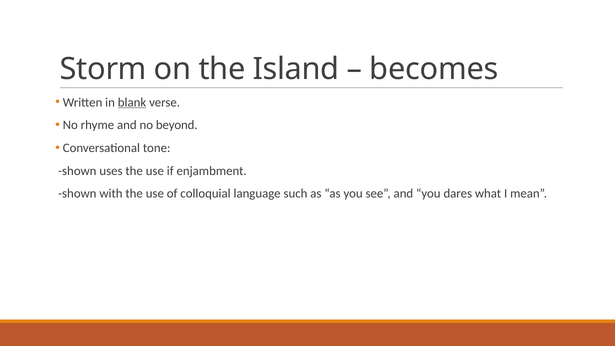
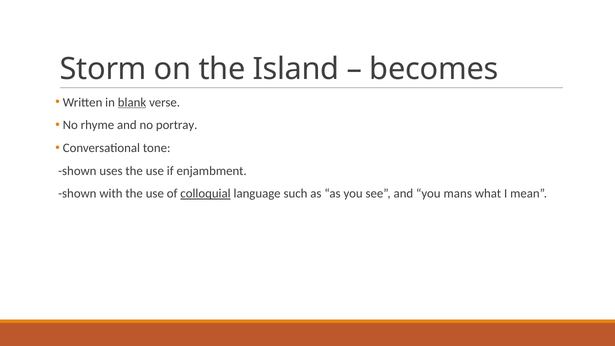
beyond: beyond -> portray (177, 125)
colloquial underline: none -> present (205, 194)
dares: dares -> mans (458, 194)
